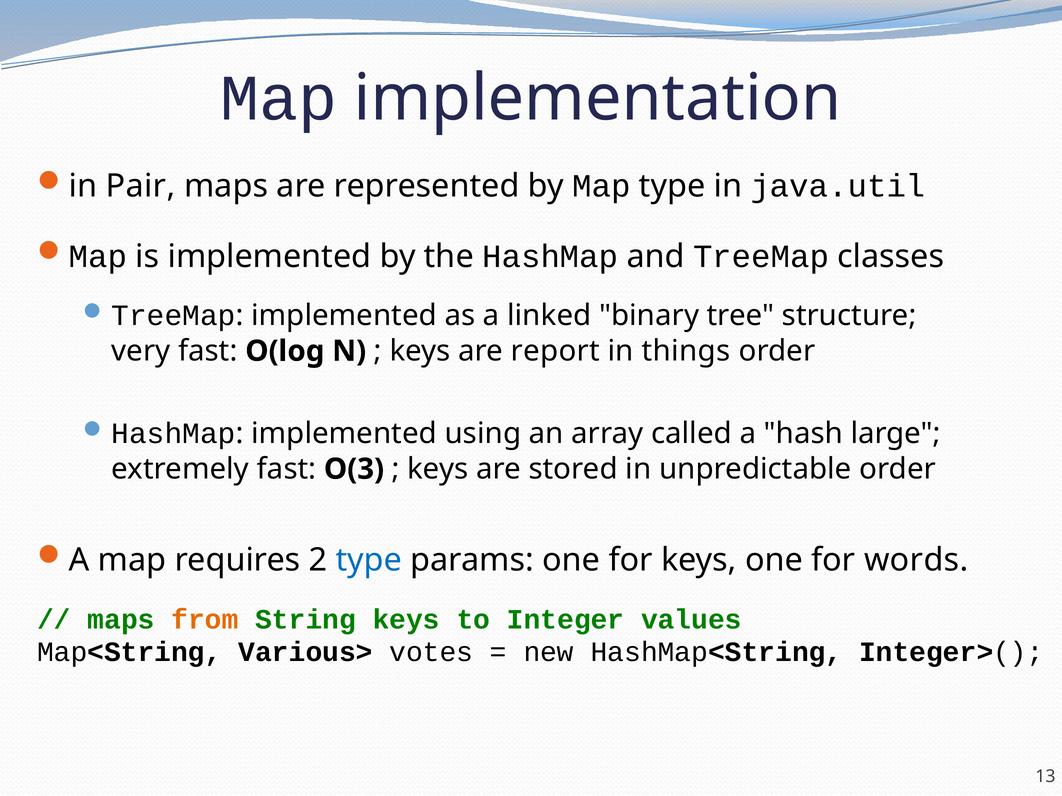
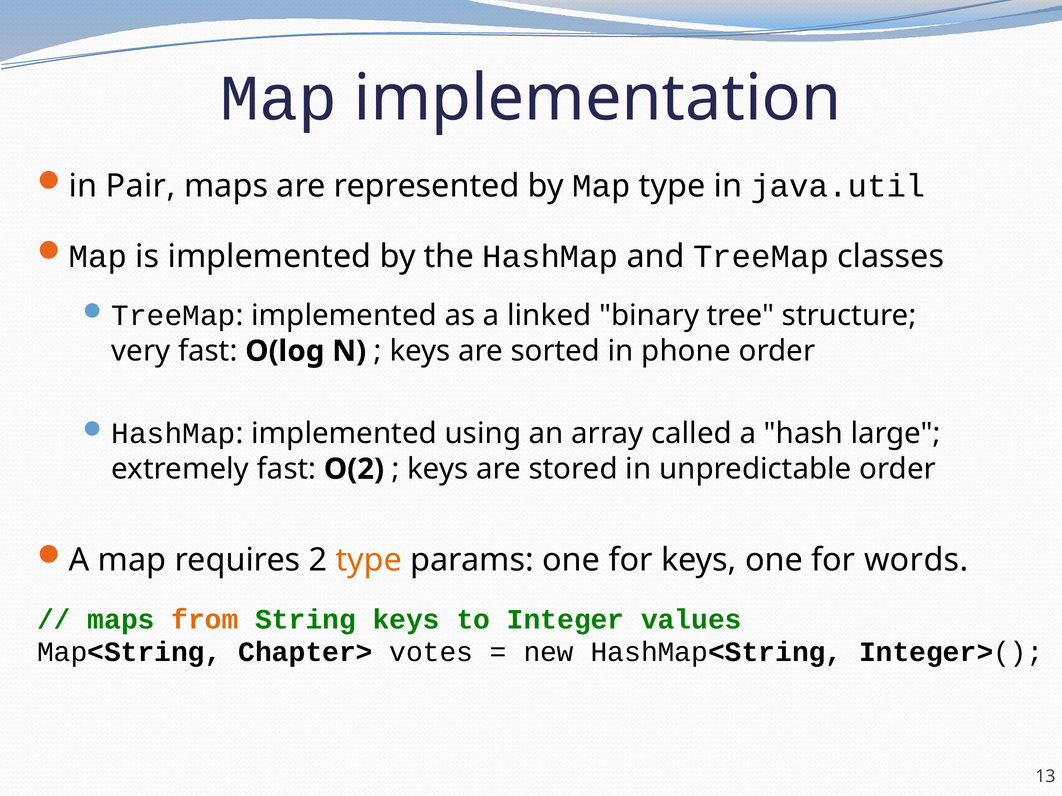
report: report -> sorted (556, 351)
things: things -> phone (686, 351)
O(3: O(3 -> O(2 (354, 469)
type colour: blue -> orange (369, 560)
Various>: Various> -> Chapter> (306, 653)
